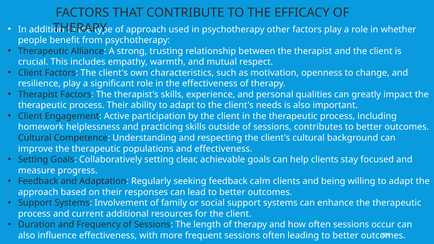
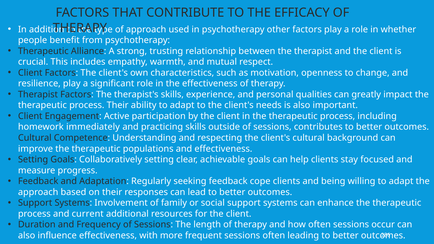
helplessness: helplessness -> immediately (93, 127)
calm: calm -> cope (260, 181)
